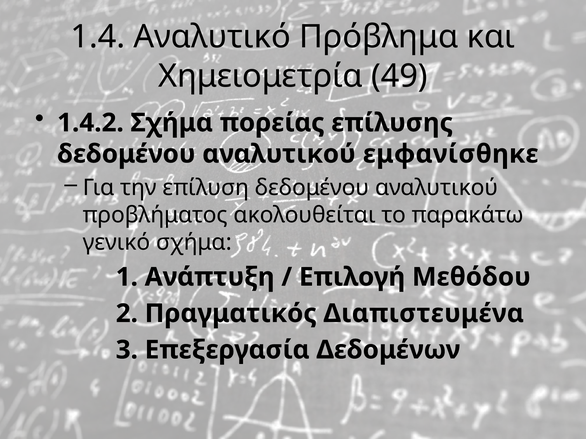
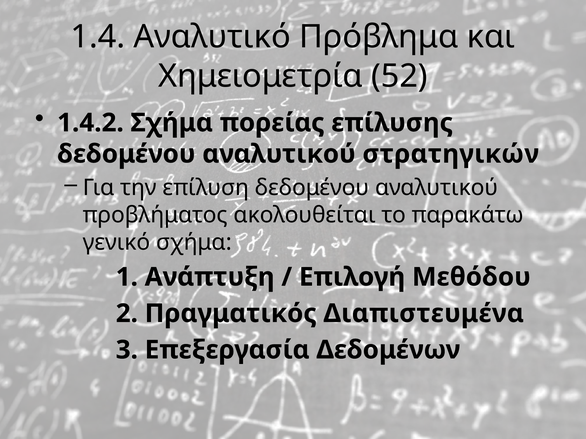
49: 49 -> 52 (399, 76)
εμφανίσθηκε: εμφανίσθηκε -> στρατηγικών (451, 154)
